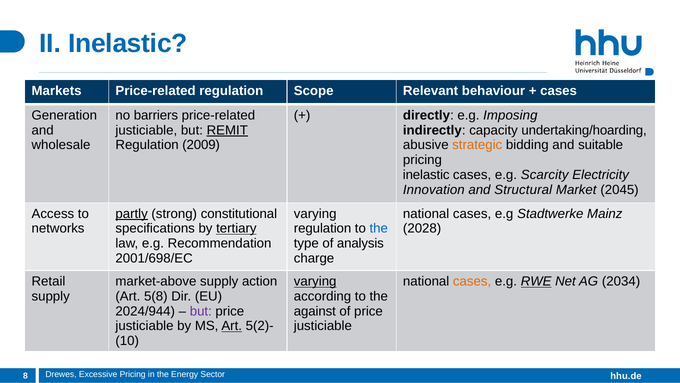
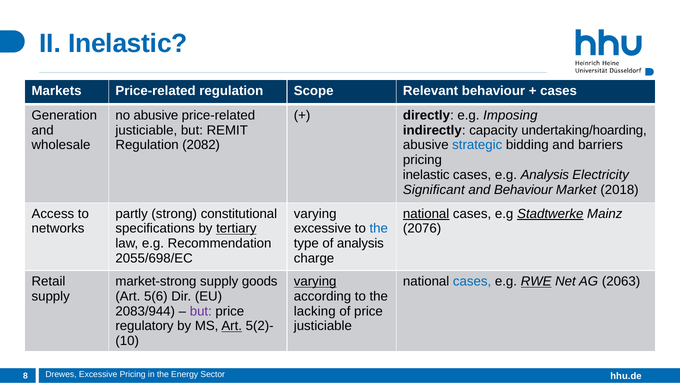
no barriers: barriers -> abusive (156, 115)
REMIT underline: present -> none (227, 130)
2009: 2009 -> 2082 (201, 145)
strategic colour: orange -> blue (477, 145)
suitable: suitable -> barriers (601, 145)
e.g Scarcity: Scarcity -> Analysis (545, 175)
Innovation: Innovation -> Significant (434, 190)
and Structural: Structural -> Behaviour (523, 190)
2045: 2045 -> 2018 (620, 190)
partly underline: present -> none (132, 214)
national underline: none -> present (426, 214)
Stadtwerke underline: none -> present (550, 214)
regulation: regulation -> excessive (323, 229)
2028: 2028 -> 2076 (422, 229)
2001/698/EC: 2001/698/EC -> 2055/698/EC (154, 258)
market-above: market-above -> market-strong (156, 281)
action: action -> goods (260, 281)
cases colour: orange -> blue (472, 281)
2034: 2034 -> 2063 (621, 281)
5(8: 5(8 -> 5(6 (156, 296)
2024/944: 2024/944 -> 2083/944 (145, 311)
against: against -> lacking (315, 311)
justiciable: justiciable -> regulatory (145, 326)
